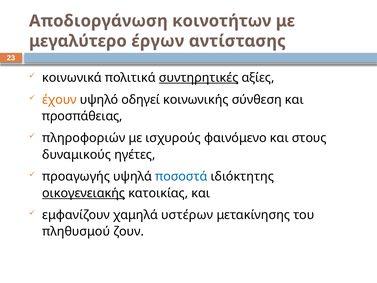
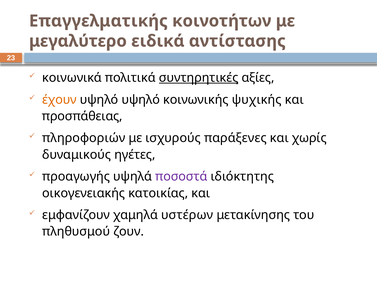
Αποδιοργάνωση: Αποδιοργάνωση -> Επαγγελματικής (98, 21)
έργων: έργων -> ειδικά (158, 41)
υψηλό οδηγεί: οδηγεί -> υψηλό (141, 100)
σύνθεση: σύνθεση -> ψυχικής (257, 100)
φαινόμενο: φαινόμενο -> παράξενες (235, 138)
στους: στους -> χωρίς (309, 138)
ποσοστά colour: blue -> purple (181, 176)
οικογενειακής underline: present -> none (84, 193)
